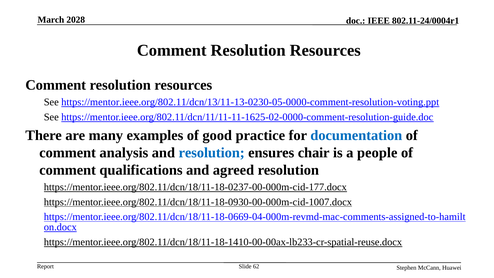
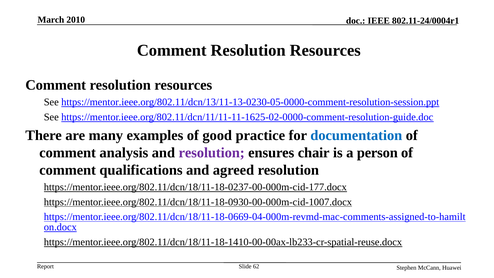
2028: 2028 -> 2010 (76, 20)
https://mentor.ieee.org/802.11/dcn/13/11-13-0230-05-0000-comment-resolution-voting.ppt: https://mentor.ieee.org/802.11/dcn/13/11-13-0230-05-0000-comment-resolution-voting.ppt -> https://mentor.ieee.org/802.11/dcn/13/11-13-0230-05-0000-comment-resolution-session.ppt (250, 102)
resolution colour: blue -> purple (212, 153)
people: people -> person (377, 153)
